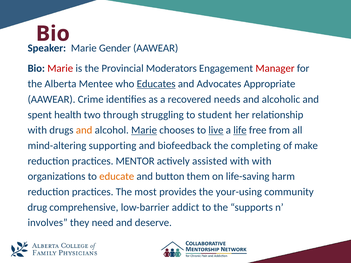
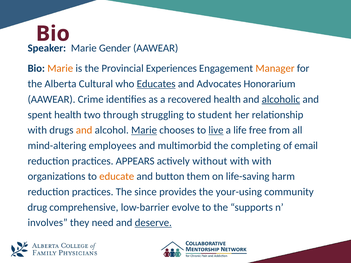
Marie colour: red -> orange (60, 69)
Moderators: Moderators -> Experiences (171, 69)
Manager colour: red -> orange (275, 69)
Mentee: Mentee -> Cultural (96, 84)
Appropriate: Appropriate -> Honorarium (270, 84)
recovered needs: needs -> health (227, 99)
alcoholic underline: none -> present (281, 99)
life underline: present -> none (240, 130)
supporting: supporting -> employees (113, 146)
biofeedback: biofeedback -> multimorbid (185, 146)
make: make -> email (306, 146)
MENTOR: MENTOR -> APPEARS (135, 161)
assisted: assisted -> without (210, 161)
most: most -> since (146, 192)
addict: addict -> evolve (186, 207)
deserve underline: none -> present (153, 223)
